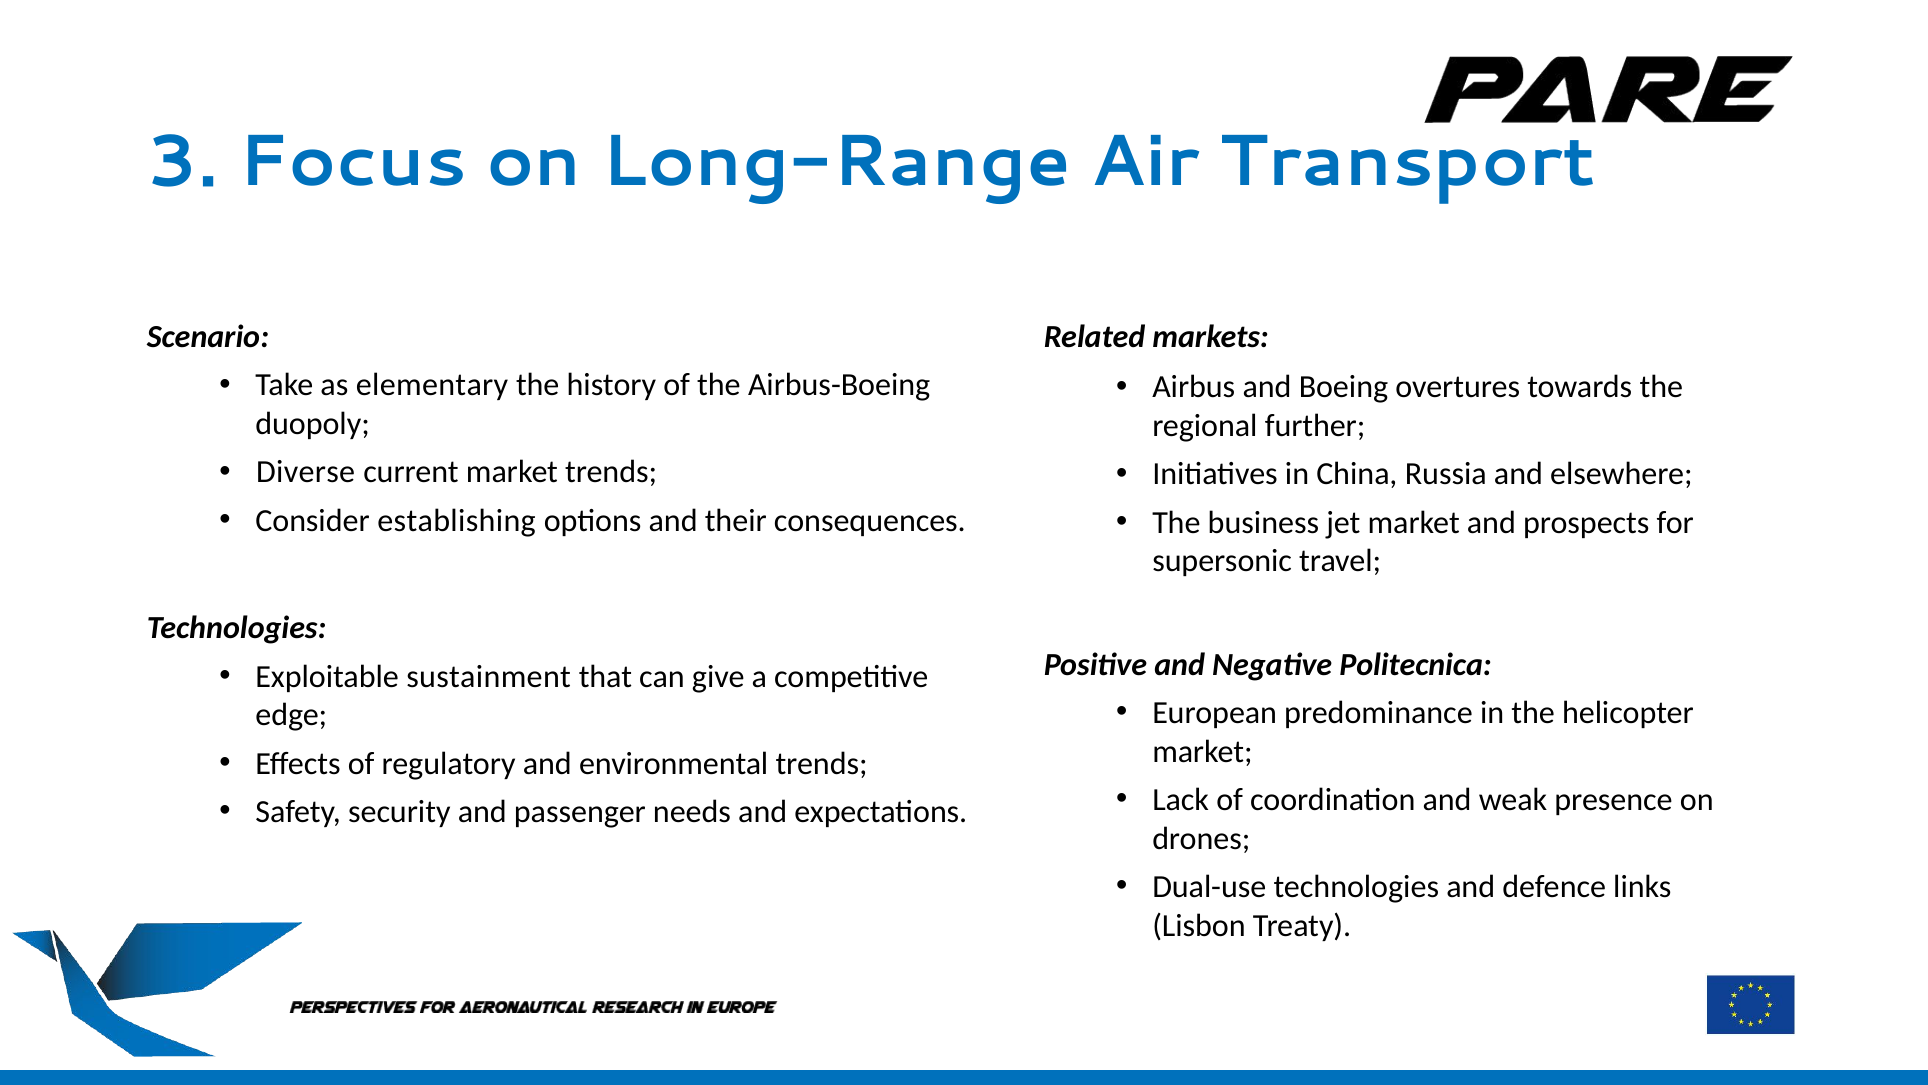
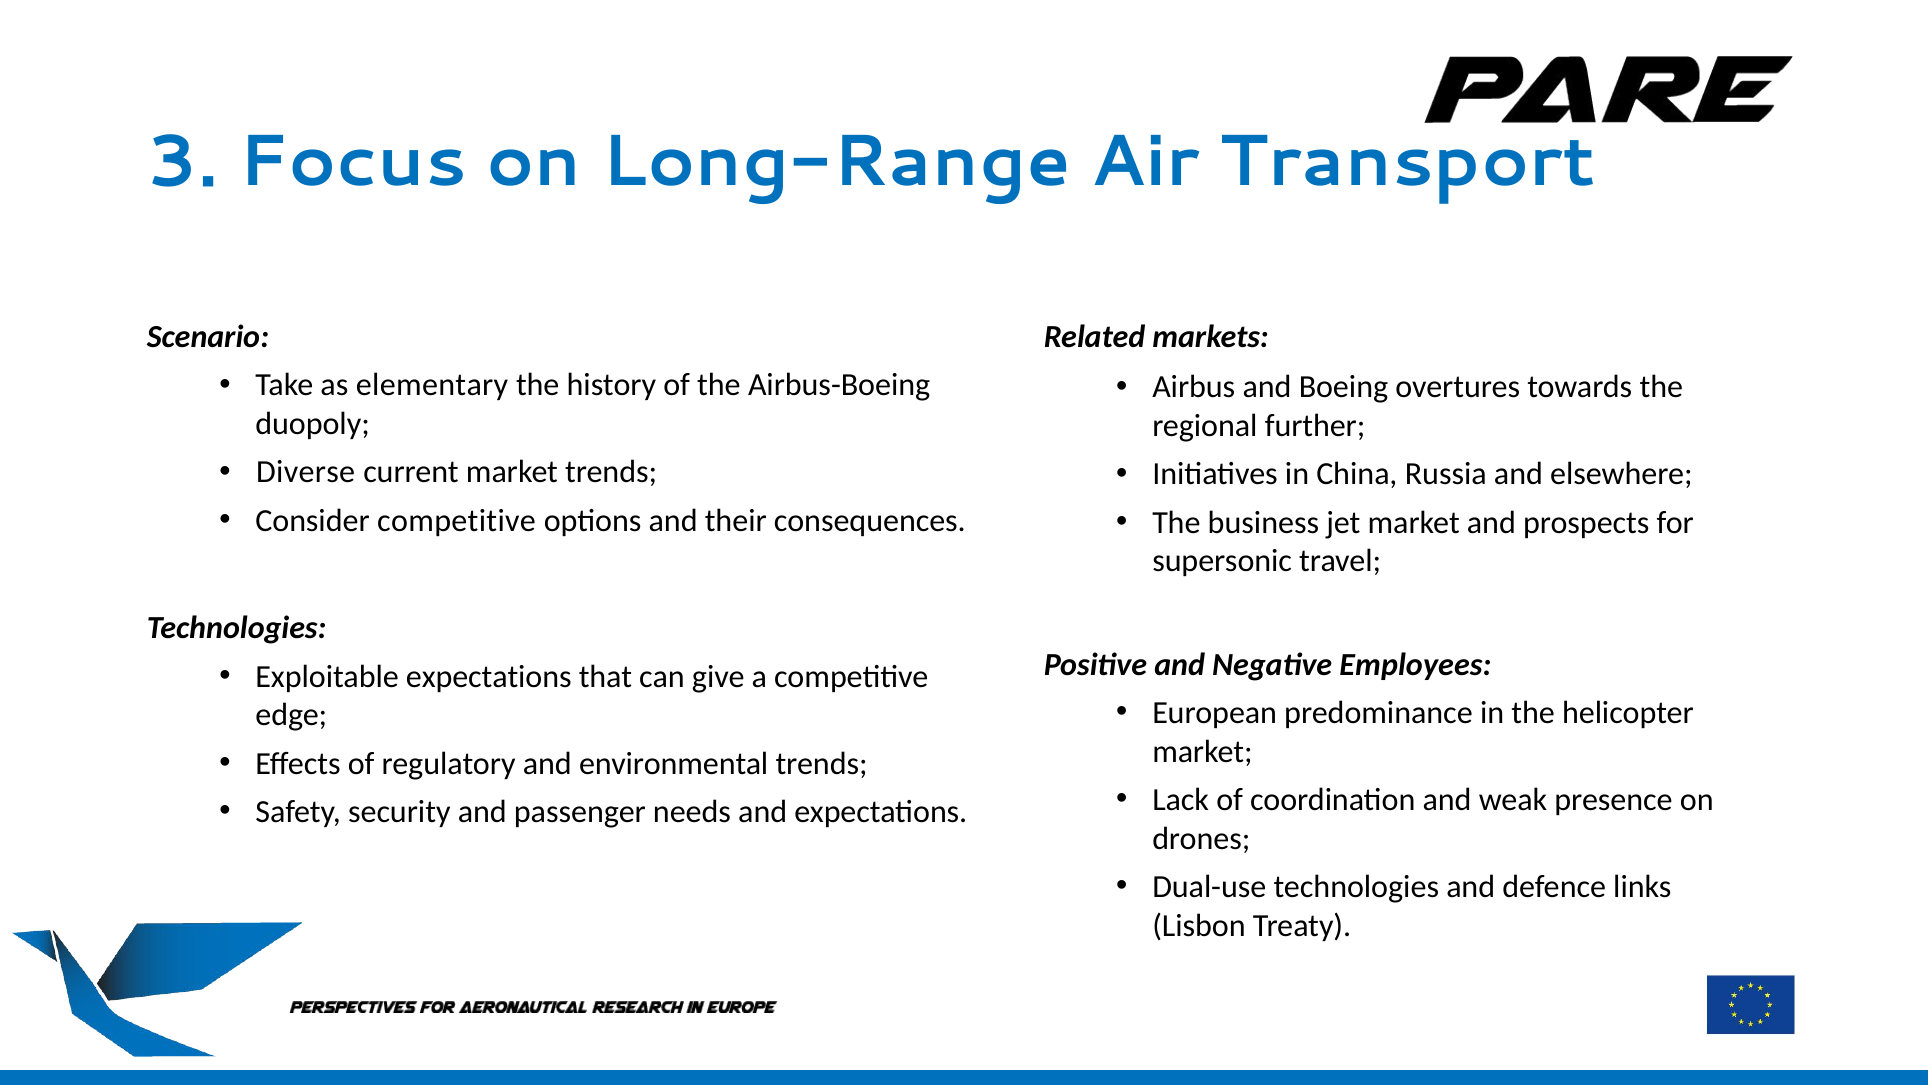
Consider establishing: establishing -> competitive (457, 521)
Politecnica: Politecnica -> Employees (1415, 664)
Exploitable sustainment: sustainment -> expectations (489, 676)
